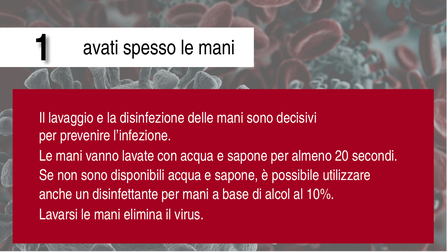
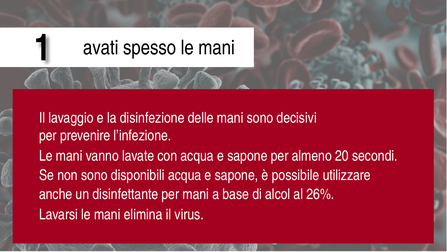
10%: 10% -> 26% (320, 194)
